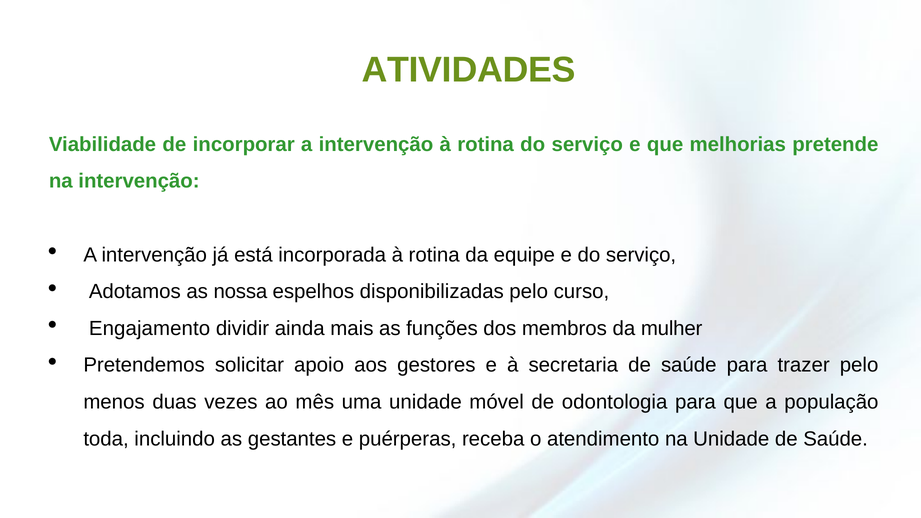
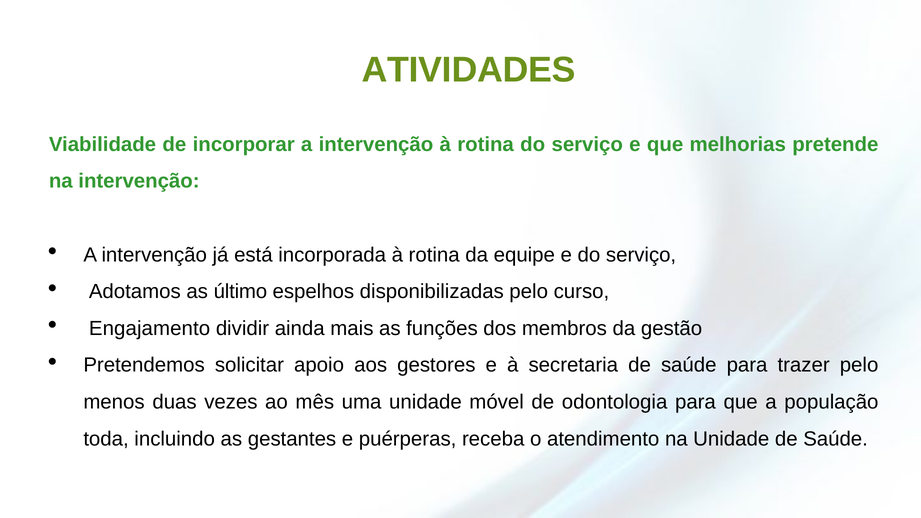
nossa: nossa -> último (240, 292)
mulher: mulher -> gestão (672, 328)
